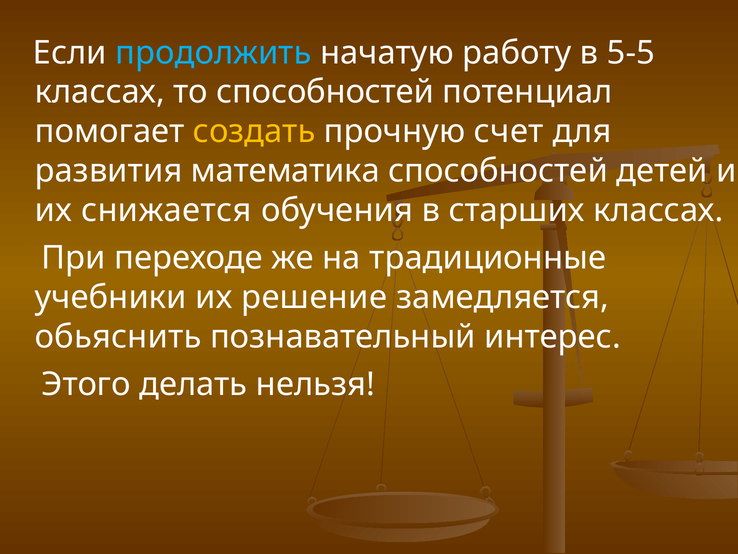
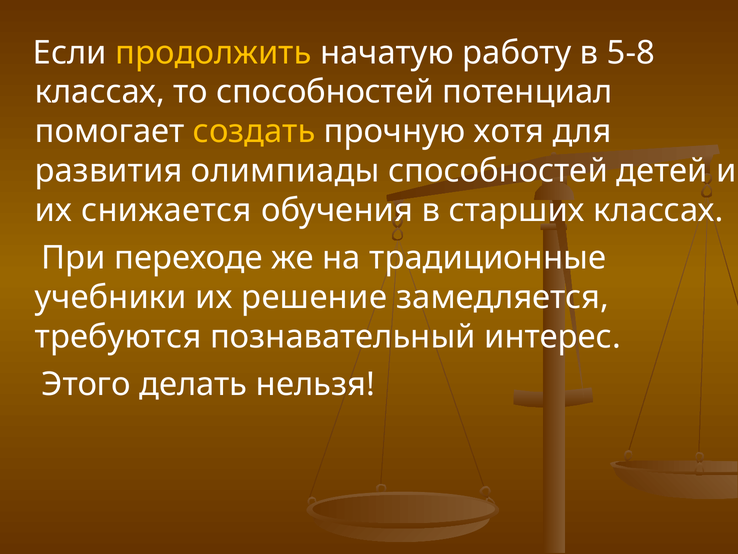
продолжить colour: light blue -> yellow (213, 53)
5-5: 5-5 -> 5-8 (631, 53)
счет: счет -> хотя (509, 131)
математика: математика -> олимпиады (285, 171)
обьяснить: обьяснить -> требуются (118, 336)
